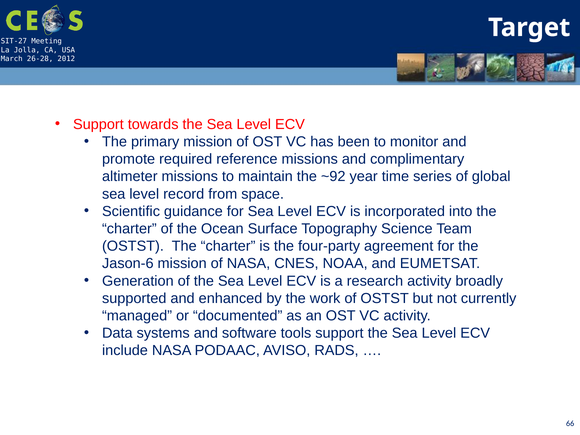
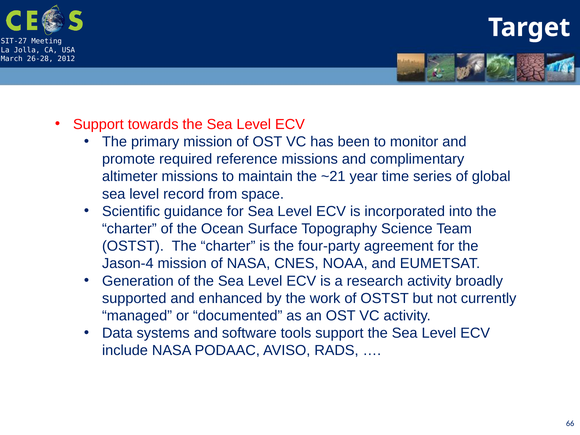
~92: ~92 -> ~21 (333, 177)
Jason-6: Jason-6 -> Jason-4 (128, 264)
